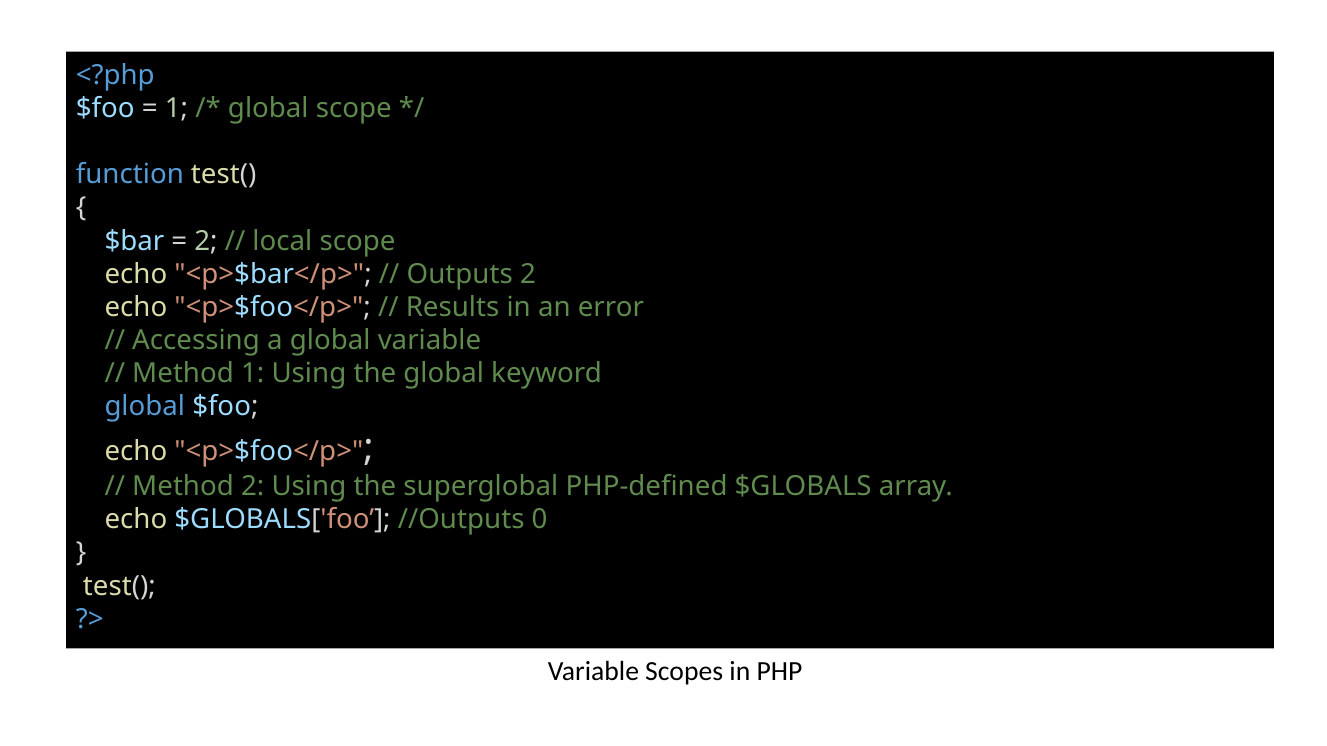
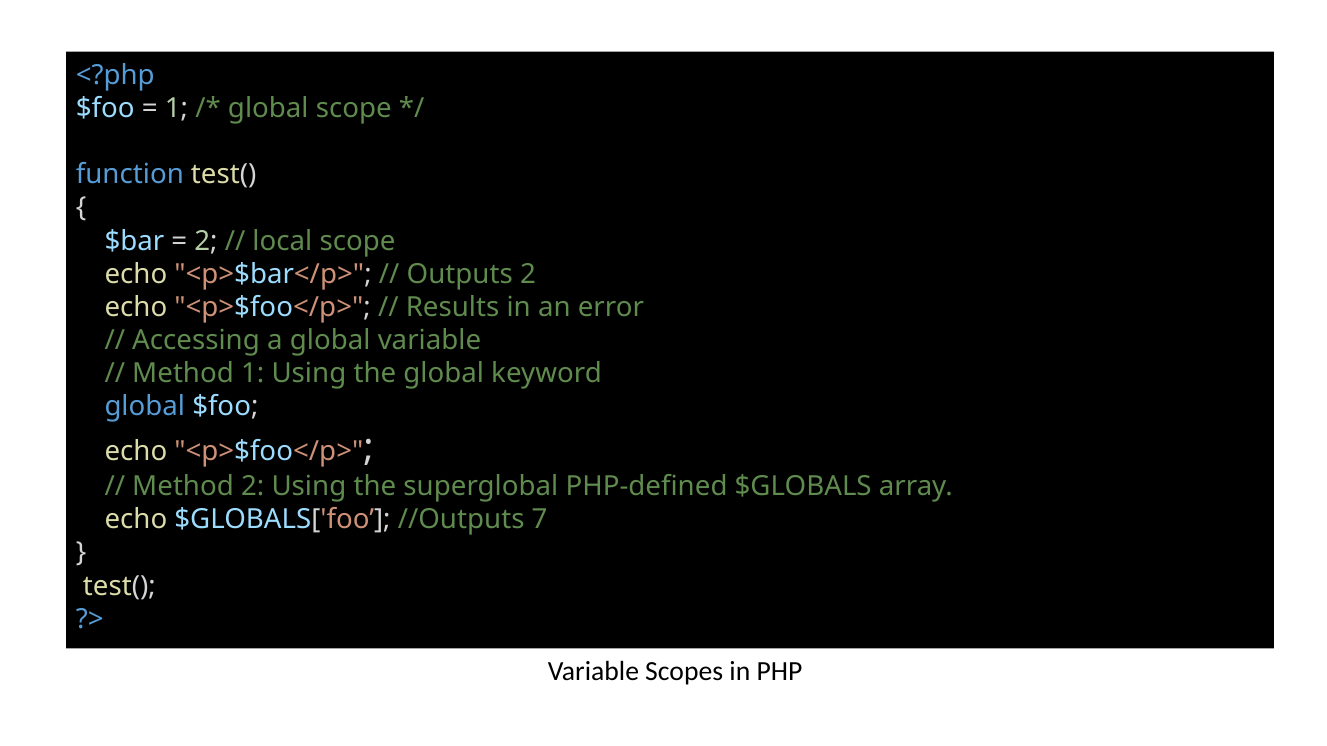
0: 0 -> 7 (540, 520)
